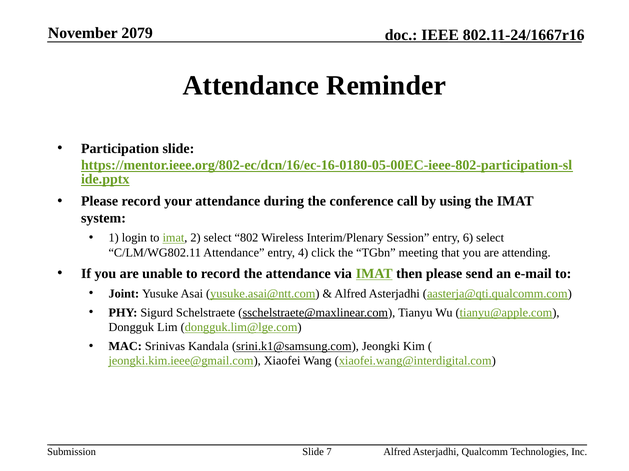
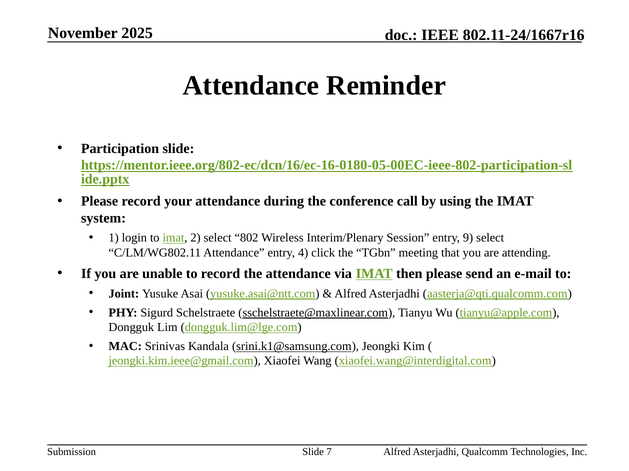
2079: 2079 -> 2025 (137, 33)
6: 6 -> 9 (468, 238)
